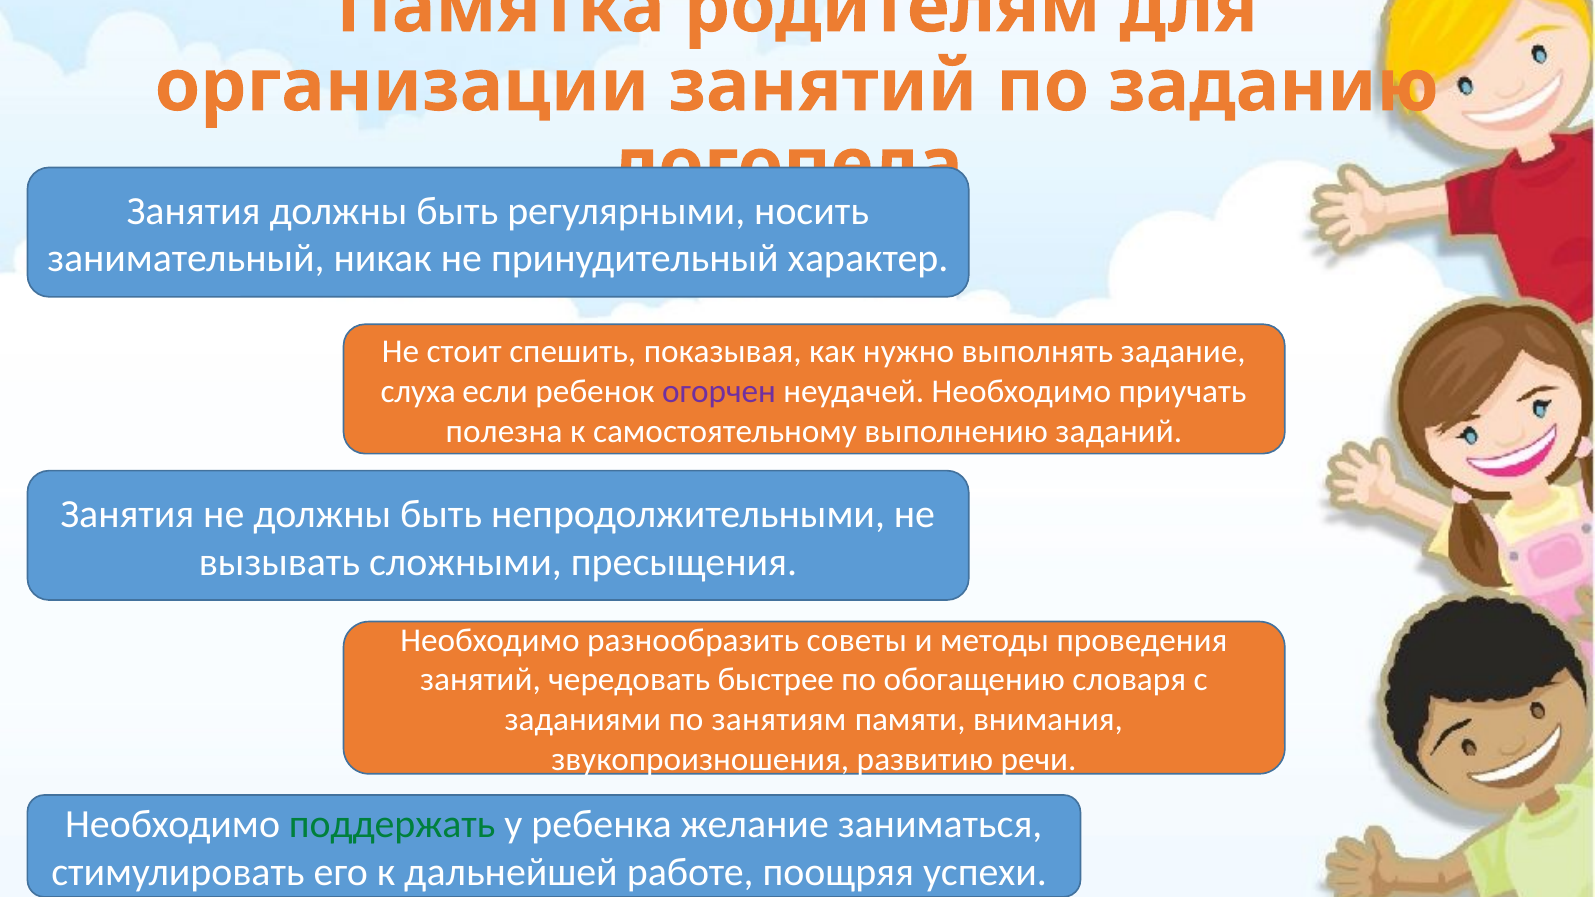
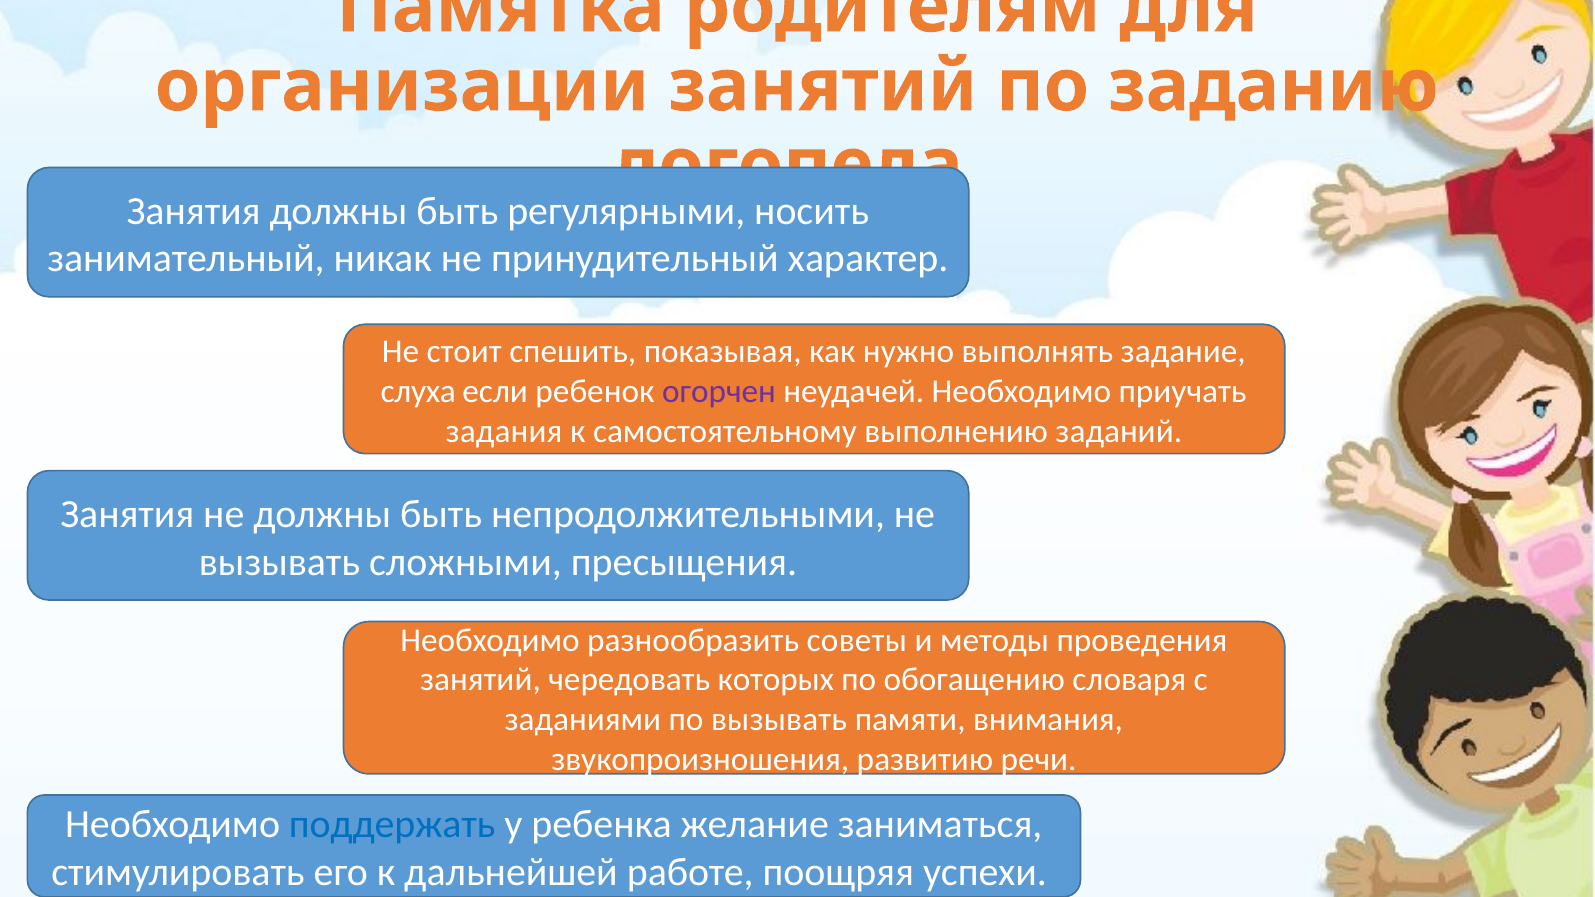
полезна: полезна -> задания (504, 431)
быстрее: быстрее -> которых (776, 680)
по занятиям: занятиям -> вызывать (779, 720)
поддержать colour: green -> blue (392, 825)
